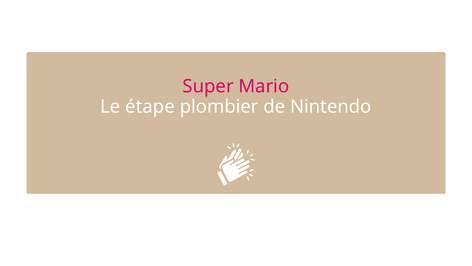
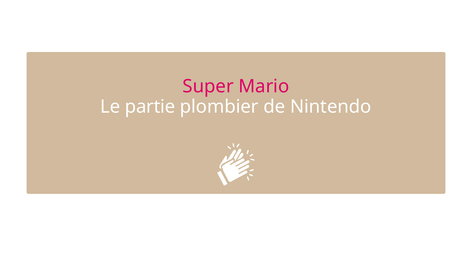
étape: étape -> partie (150, 106)
